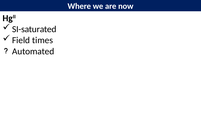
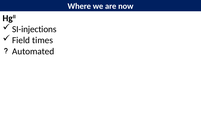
SI-saturated: SI-saturated -> SI-injections (34, 29)
